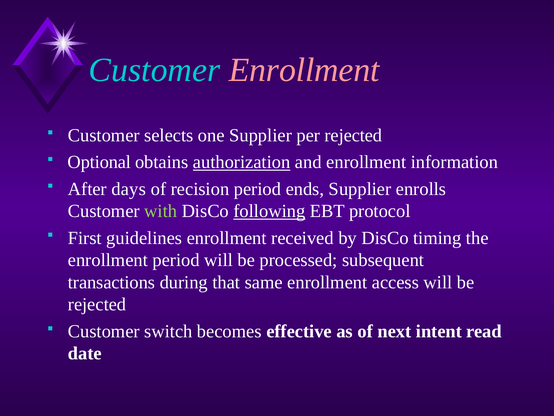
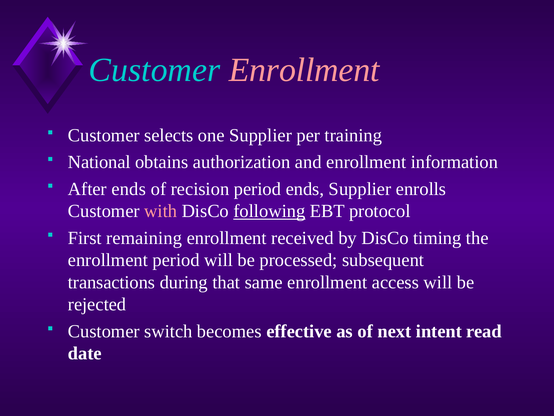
per rejected: rejected -> training (353, 135)
Optional: Optional -> National (99, 162)
authorization underline: present -> none (242, 162)
After days: days -> ends (129, 189)
with colour: light green -> pink (161, 211)
guidelines: guidelines -> remaining (144, 238)
